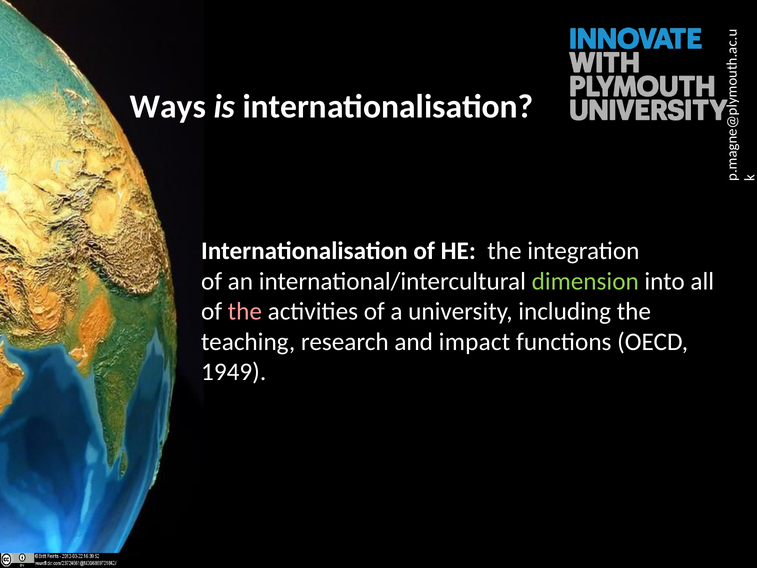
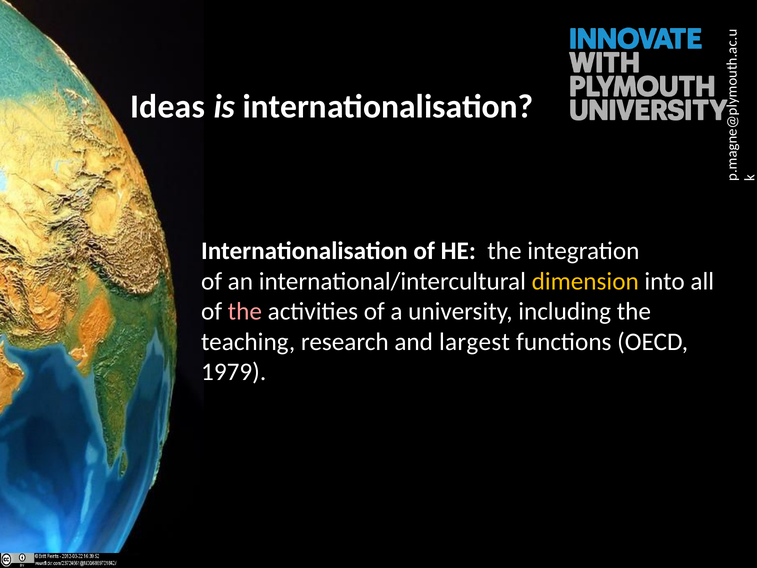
Ways: Ways -> Ideas (168, 107)
dimension colour: light green -> yellow (585, 281)
impact: impact -> largest (475, 342)
1949: 1949 -> 1979 (234, 372)
